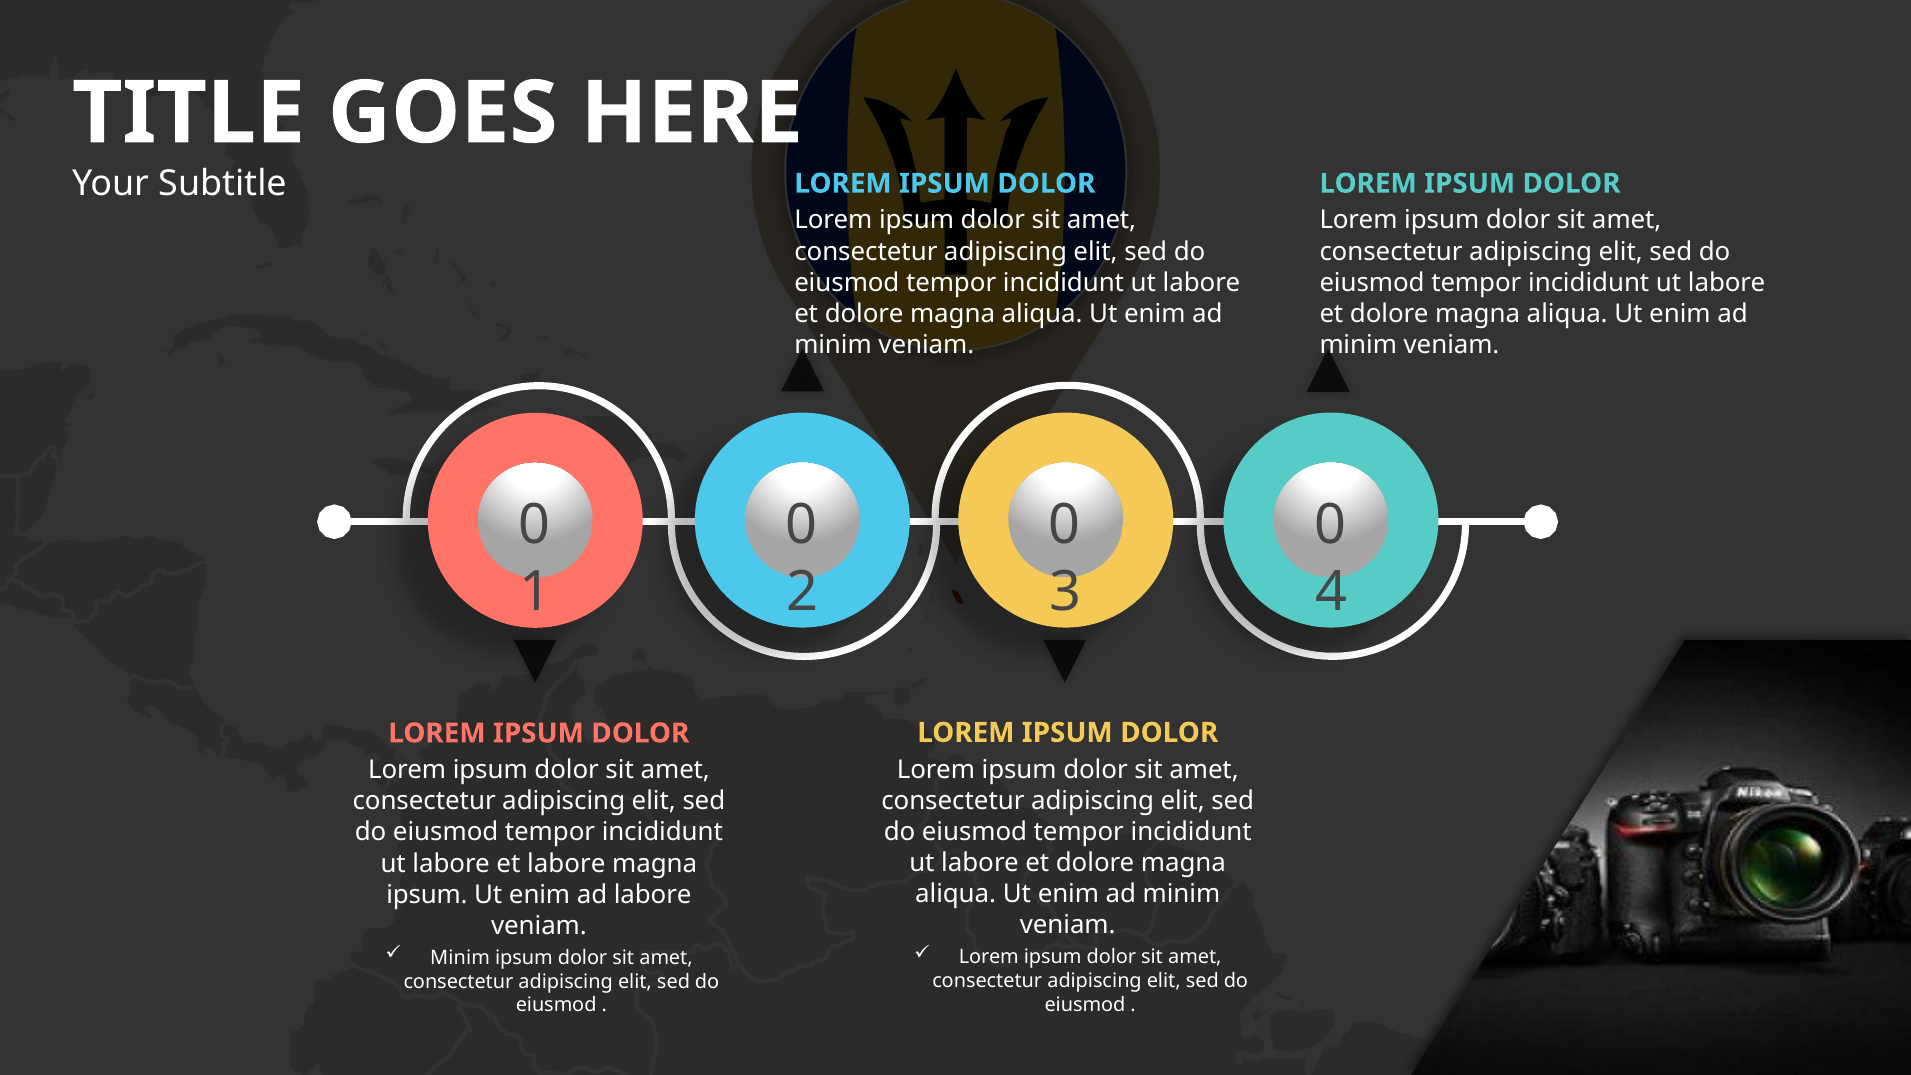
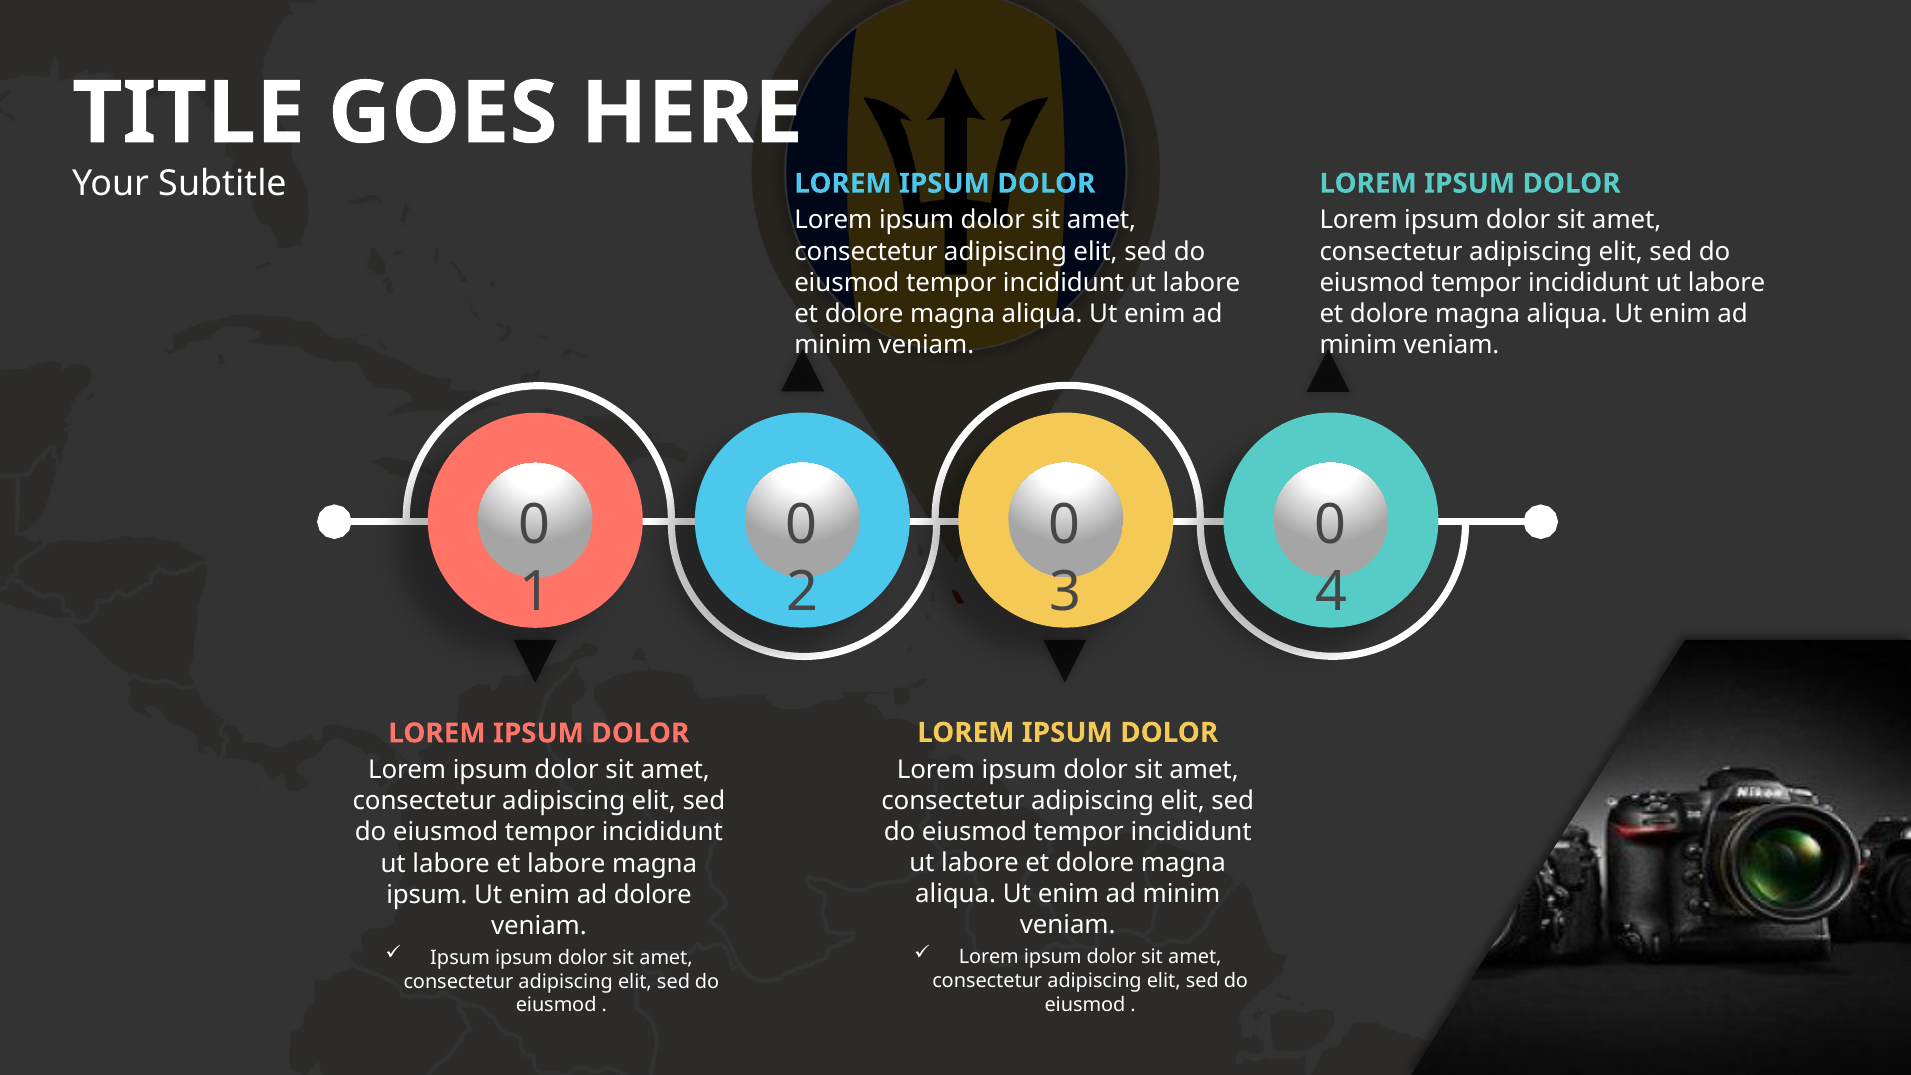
ad labore: labore -> dolore (653, 895)
Minim: Minim -> Ipsum (460, 957)
